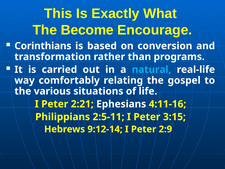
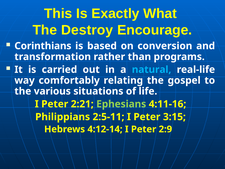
Become: Become -> Destroy (87, 30)
Ephesians colour: white -> light green (121, 104)
9:12-14: 9:12-14 -> 4:12-14 (105, 129)
